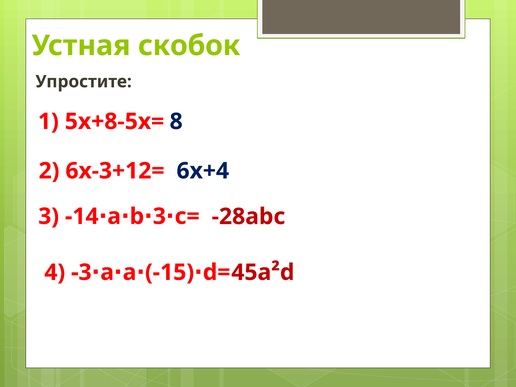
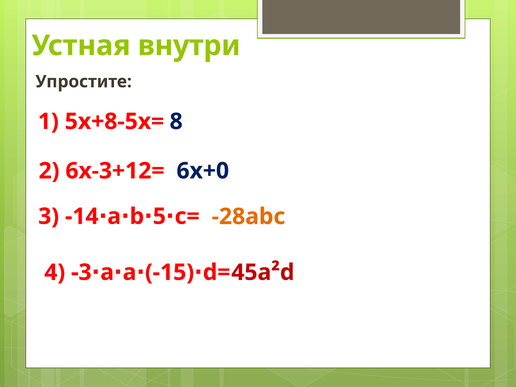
скобок: скобок -> внутри (189, 46)
6х+4: 6х+4 -> 6х+0 (203, 171)
3: 3 -> 5 (159, 216)
-28abc colour: red -> orange (248, 217)
